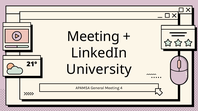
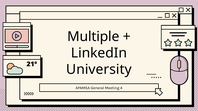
Meeting: Meeting -> Multiple (93, 37)
